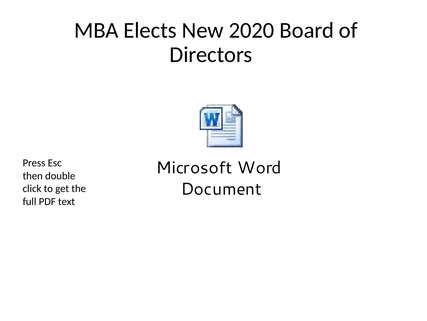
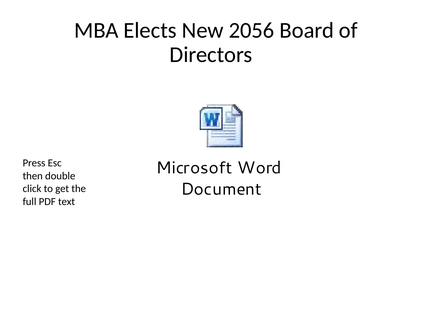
2020: 2020 -> 2056 (252, 30)
